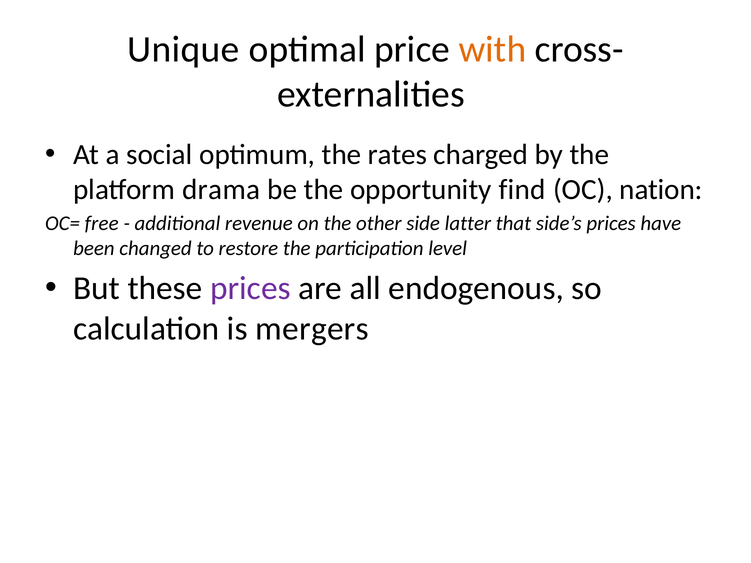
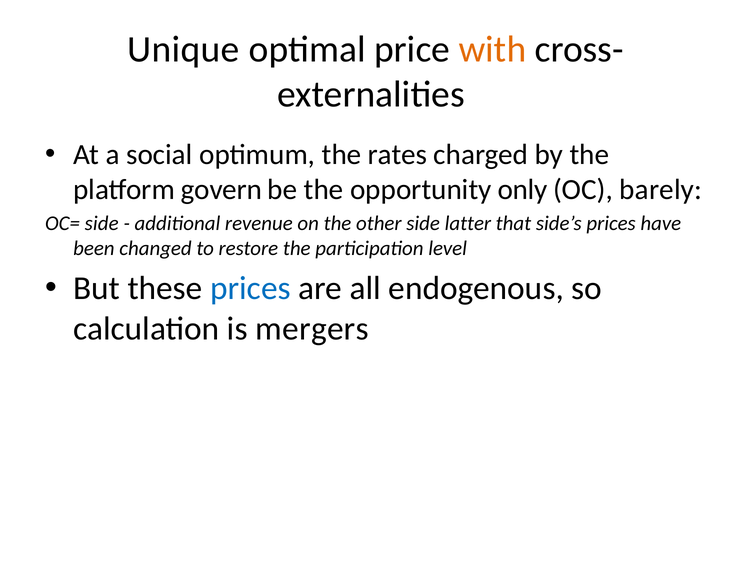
drama: drama -> govern (221, 190)
find: find -> only (522, 190)
nation: nation -> barely (661, 190)
OC= free: free -> side (102, 223)
prices colour: purple -> blue (250, 289)
